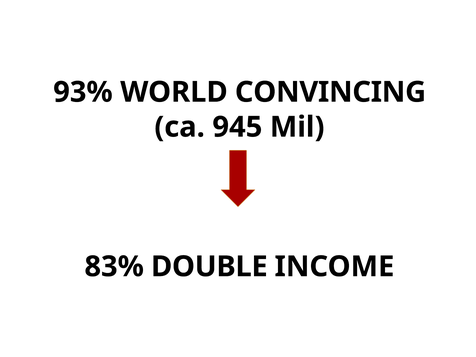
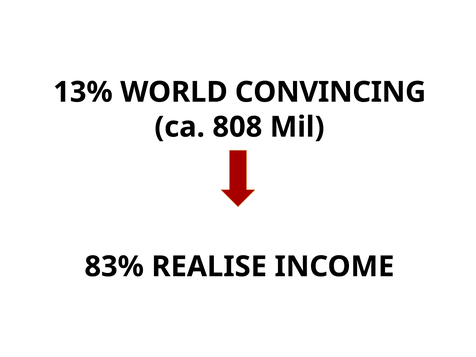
93%: 93% -> 13% (83, 92)
945: 945 -> 808 (237, 127)
DOUBLE: DOUBLE -> REALISE (209, 267)
